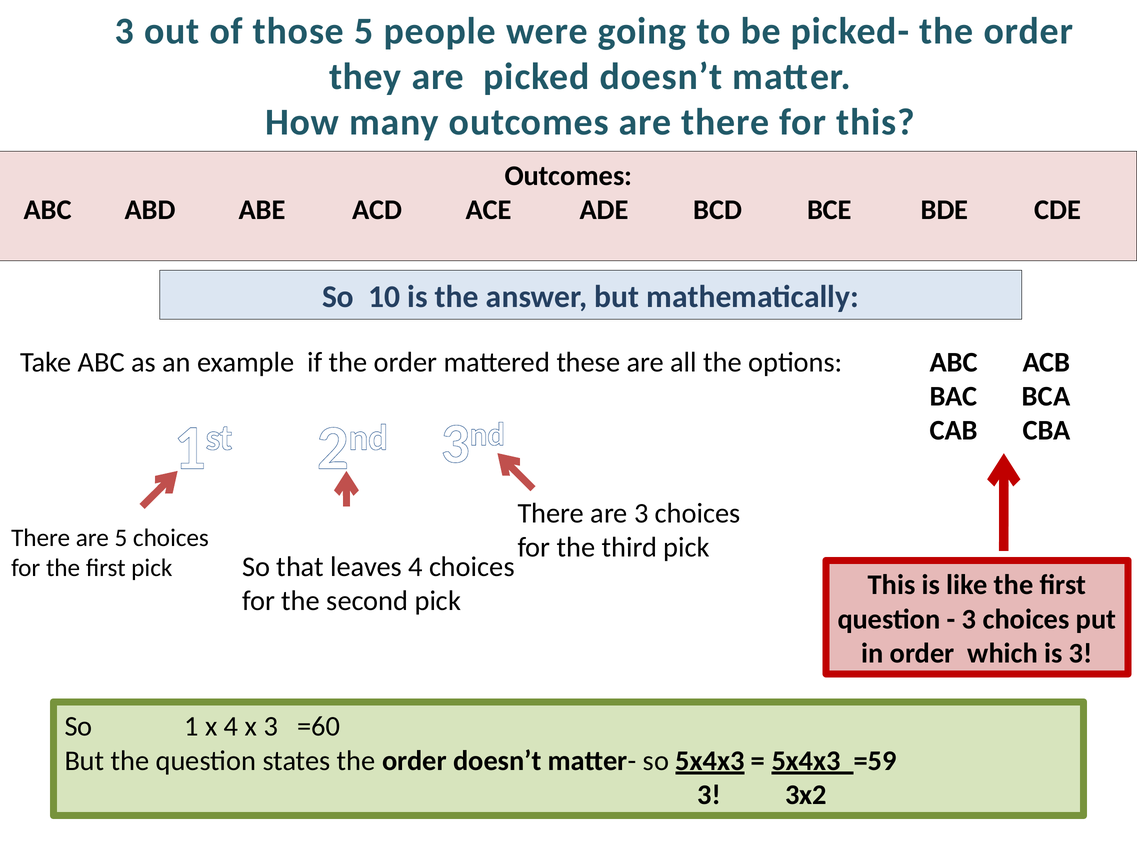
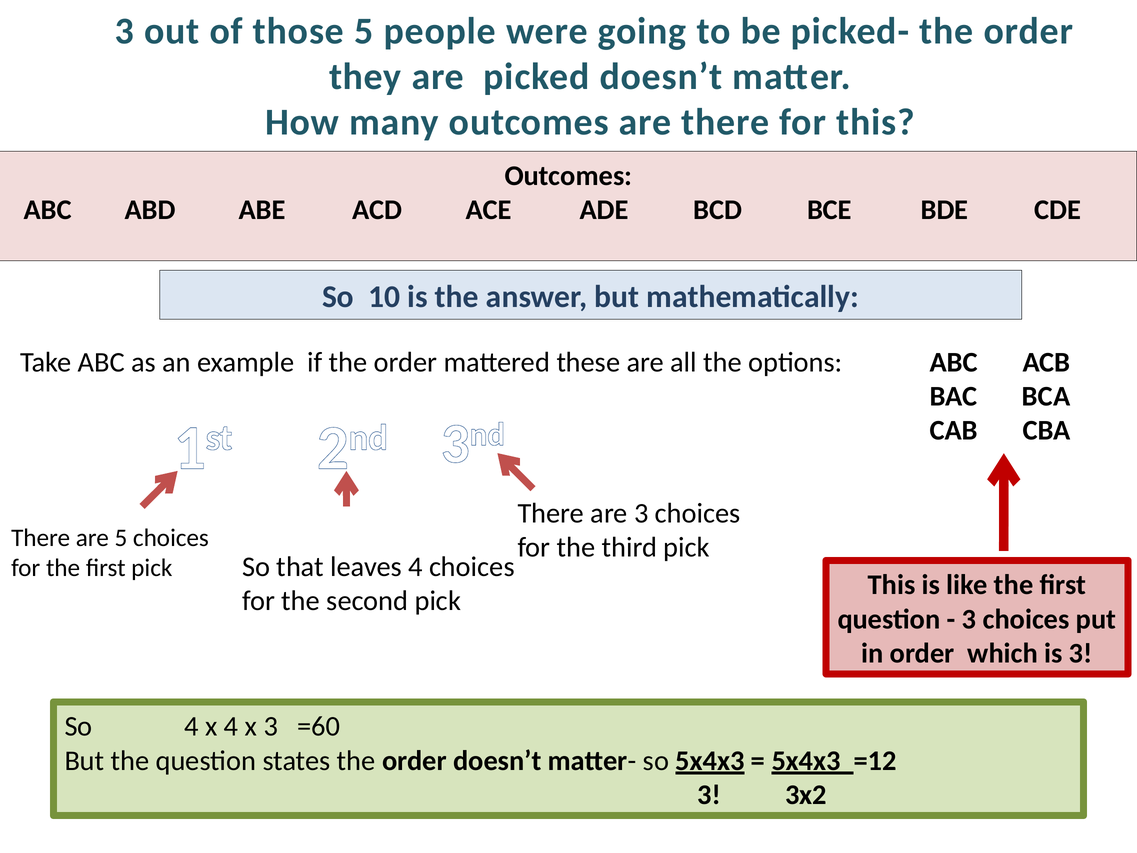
So 1: 1 -> 4 (192, 726)
=59: =59 -> =12 (875, 760)
